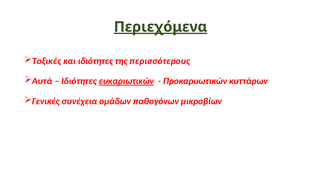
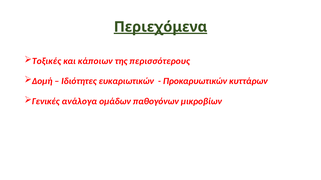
και ιδιότητες: ιδιότητες -> κάποιων (95, 61)
Αυτά: Αυτά -> Δομή (42, 81)
ευκαριωτικών underline: present -> none (126, 81)
συνέχεια: συνέχεια -> ανάλογα (79, 102)
